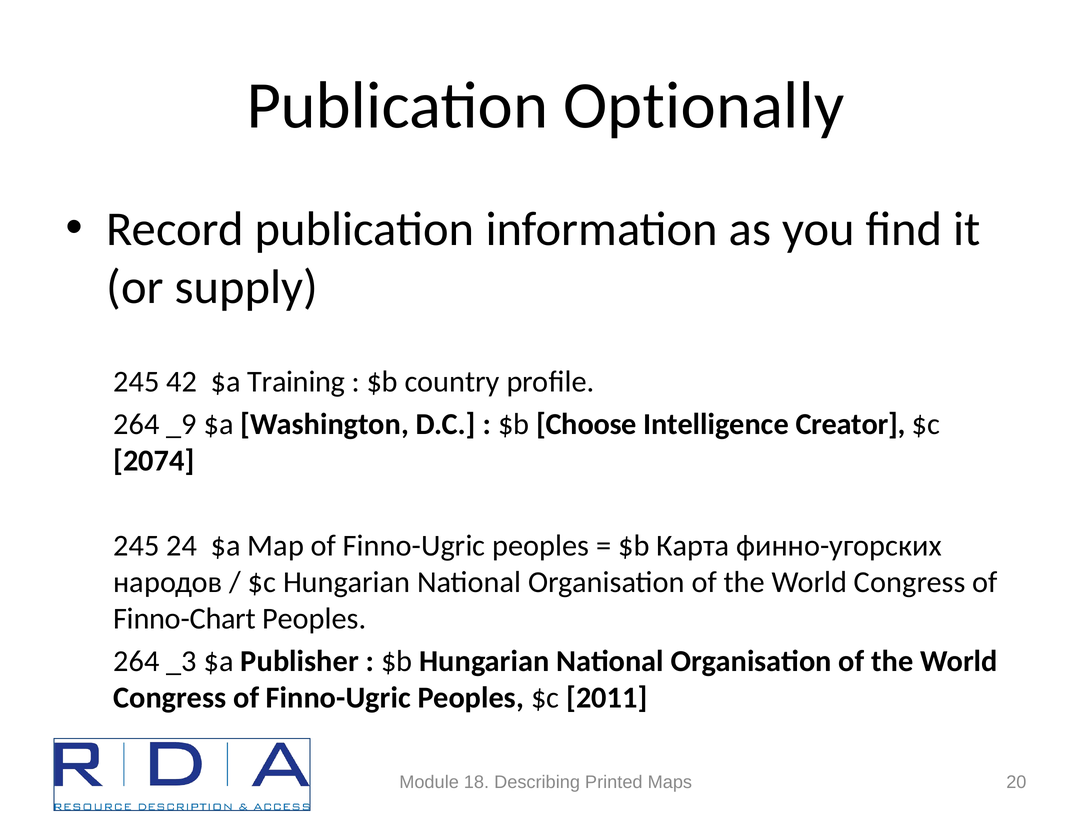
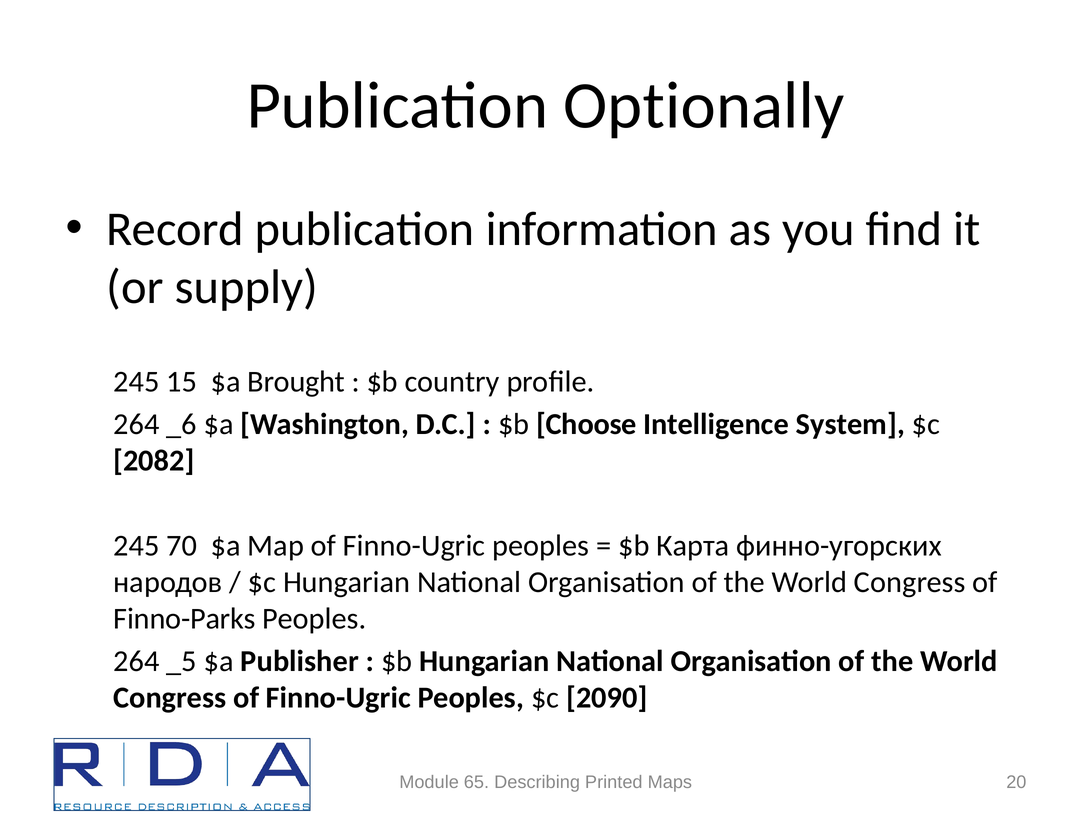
42: 42 -> 15 (182, 382)
Training: Training -> Brought (296, 382)
_9: _9 -> _6 (181, 424)
Creator: Creator -> System (850, 424)
2074: 2074 -> 2082 (154, 461)
24: 24 -> 70 (182, 546)
Finno-Chart: Finno-Chart -> Finno-Parks (185, 619)
_3: _3 -> _5 (181, 661)
2011: 2011 -> 2090 (607, 698)
18: 18 -> 65 (476, 782)
